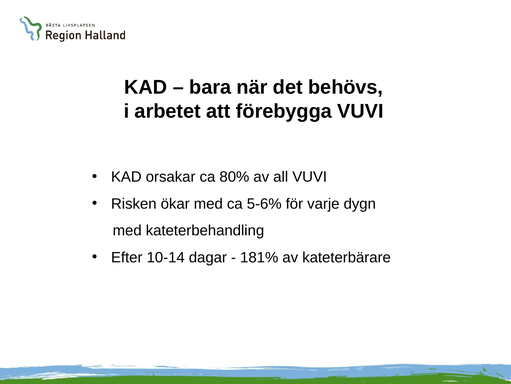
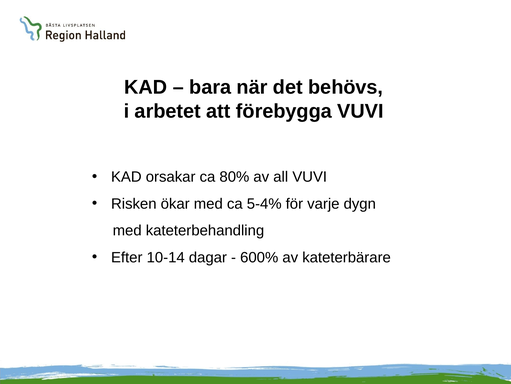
5-6%: 5-6% -> 5-4% (264, 203)
181%: 181% -> 600% (259, 257)
